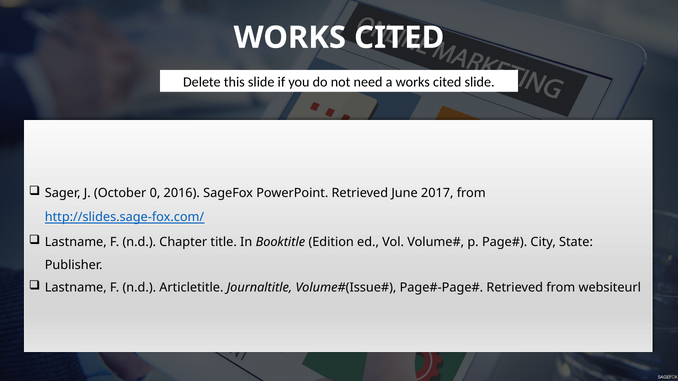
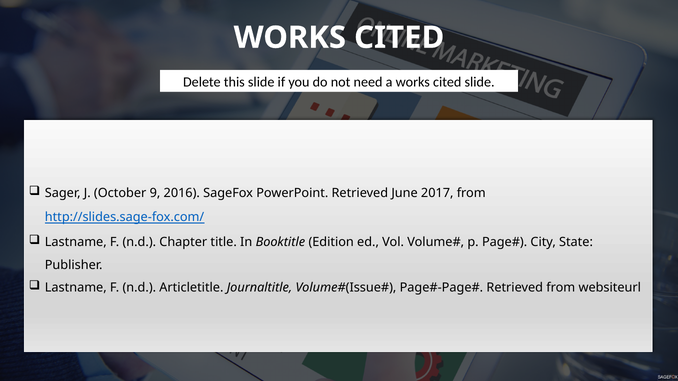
0: 0 -> 9 (155, 193)
